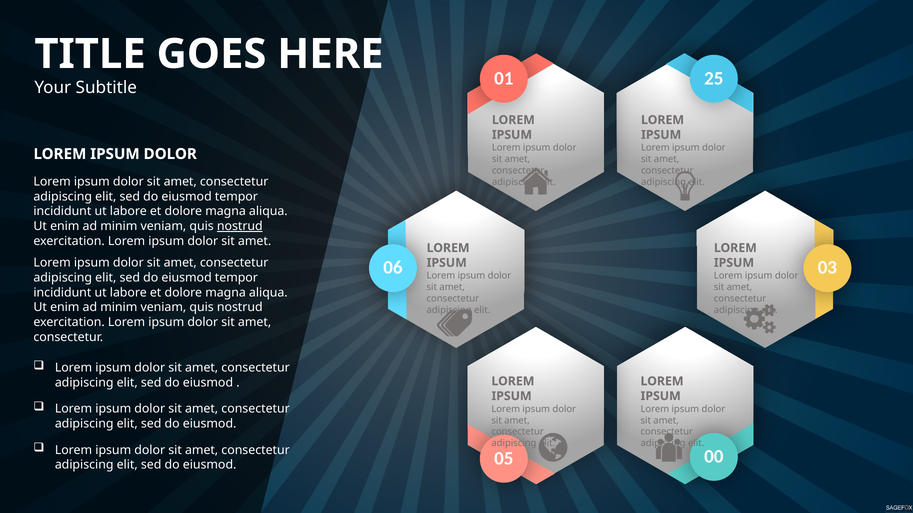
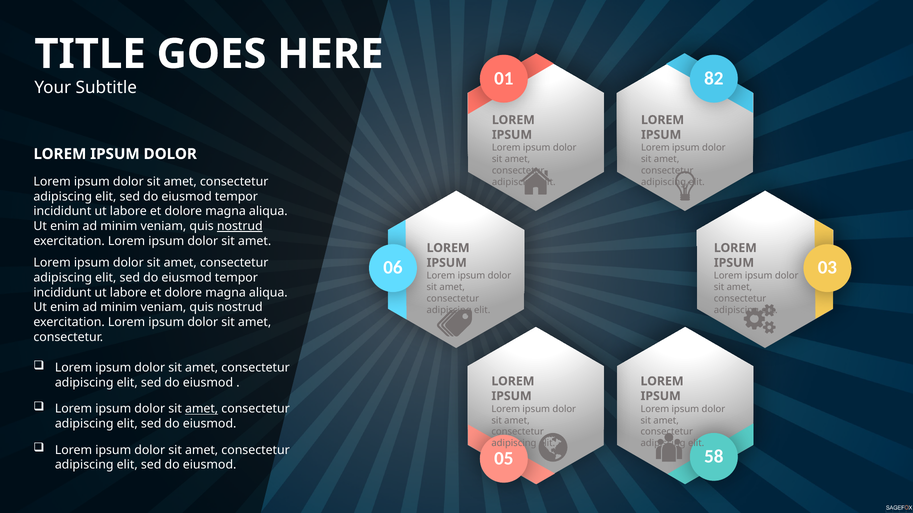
25: 25 -> 82 (714, 78)
amet underline: none -> present (202, 409)
00: 00 -> 58 (714, 457)
